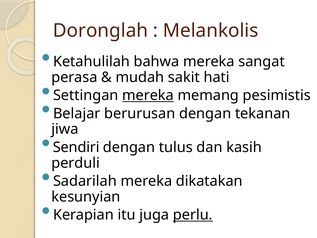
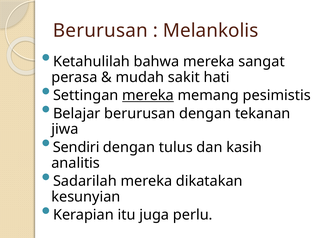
Doronglah: Doronglah -> Berurusan (100, 31)
perduli: perduli -> analitis (76, 163)
perlu underline: present -> none (193, 215)
